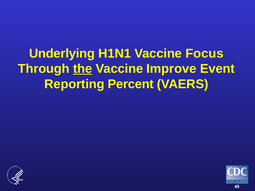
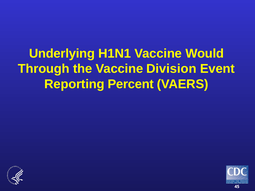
Focus: Focus -> Would (205, 54)
the underline: present -> none (83, 69)
Improve: Improve -> Division (171, 69)
